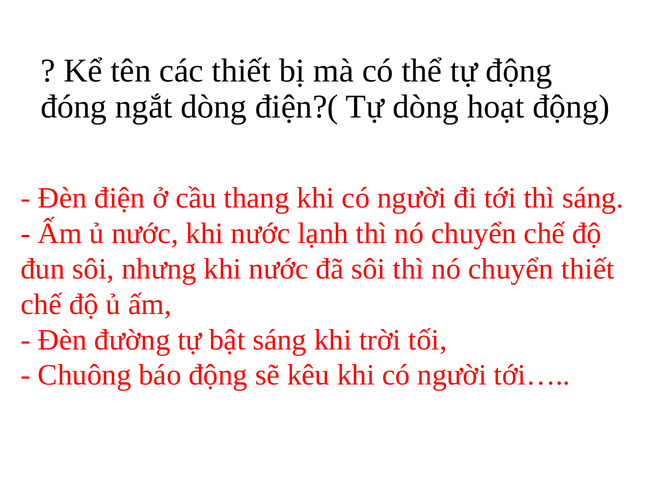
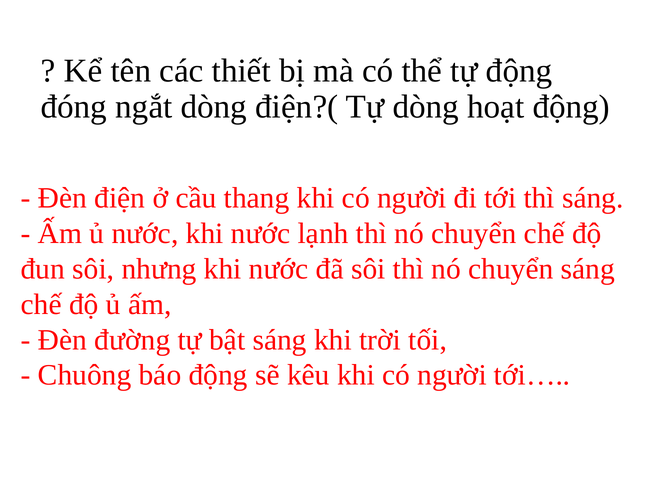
chuyển thiết: thiết -> sáng (588, 269)
